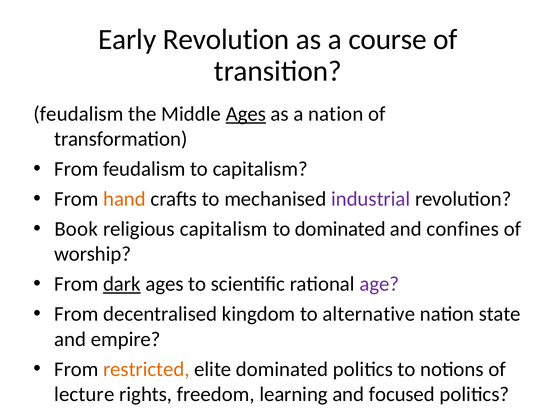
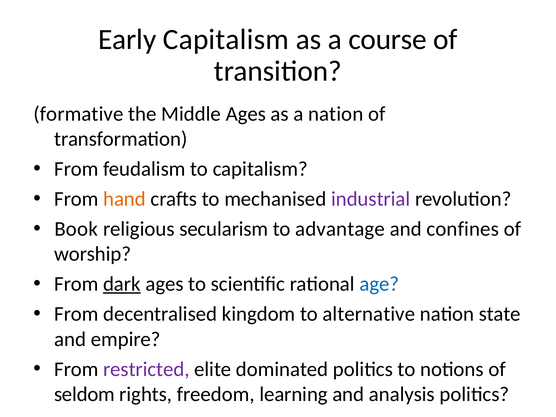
Early Revolution: Revolution -> Capitalism (226, 39)
feudalism: feudalism -> formative (78, 114)
Ages underline: present -> none (246, 114)
religious capitalism: capitalism -> secularism (224, 229)
to dominated: dominated -> advantage (340, 229)
age colour: purple -> blue (379, 284)
restricted colour: orange -> purple (146, 369)
lecture: lecture -> seldom (84, 394)
focused: focused -> analysis (402, 394)
